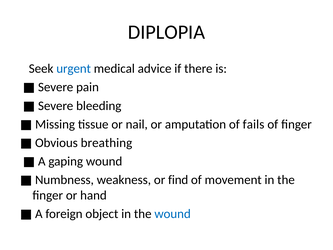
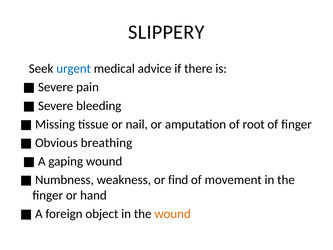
DIPLOPIA: DIPLOPIA -> SLIPPERY (166, 32)
fails: fails -> root (254, 124)
wound colour: blue -> orange (173, 214)
